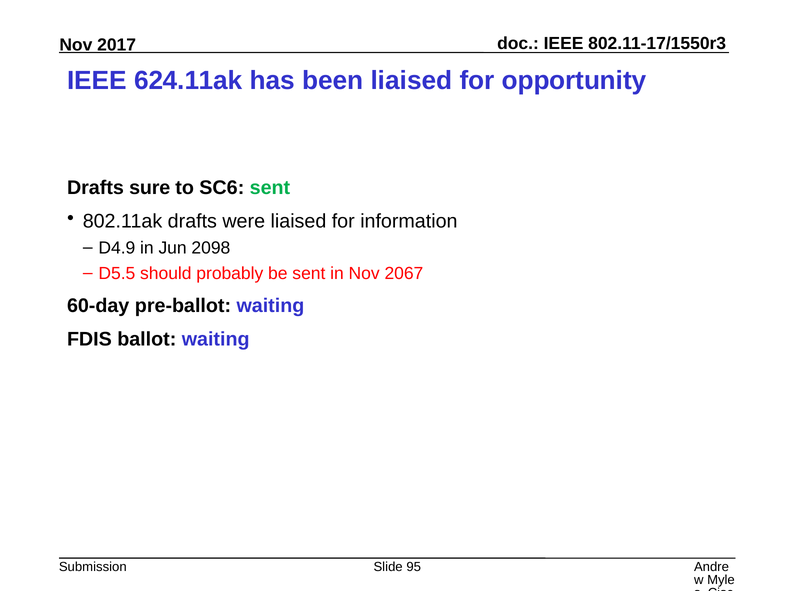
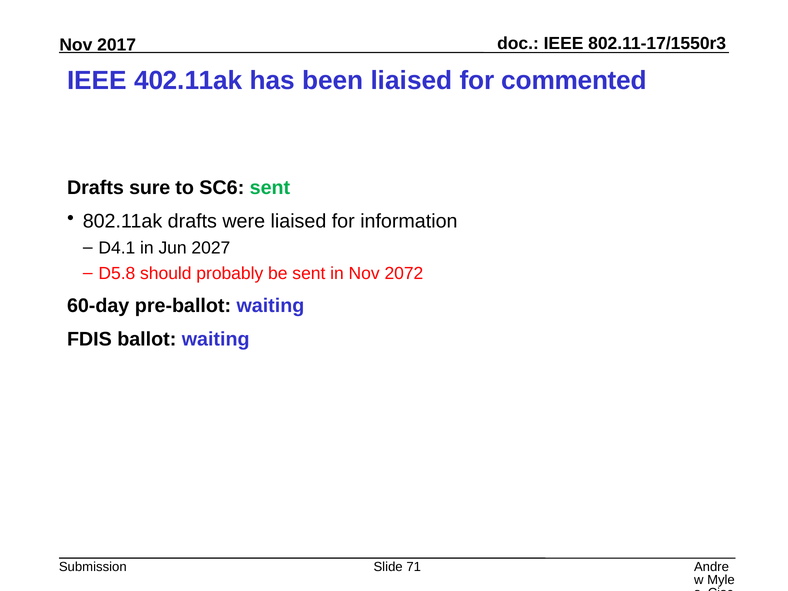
624.11ak: 624.11ak -> 402.11ak (188, 81)
opportunity: opportunity -> commented (574, 81)
D4.9: D4.9 -> D4.1 (117, 248)
2098: 2098 -> 2027 (211, 248)
D5.5: D5.5 -> D5.8 (117, 273)
2067: 2067 -> 2072 (404, 273)
95: 95 -> 71 (414, 567)
